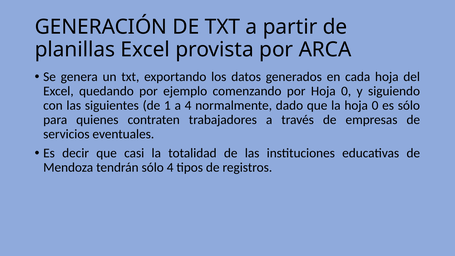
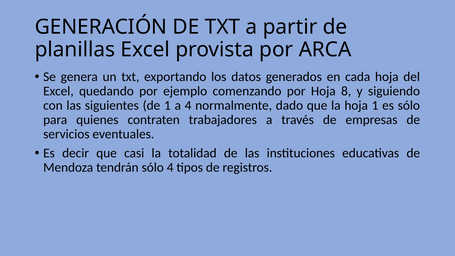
por Hoja 0: 0 -> 8 (346, 91)
la hoja 0: 0 -> 1 (375, 106)
